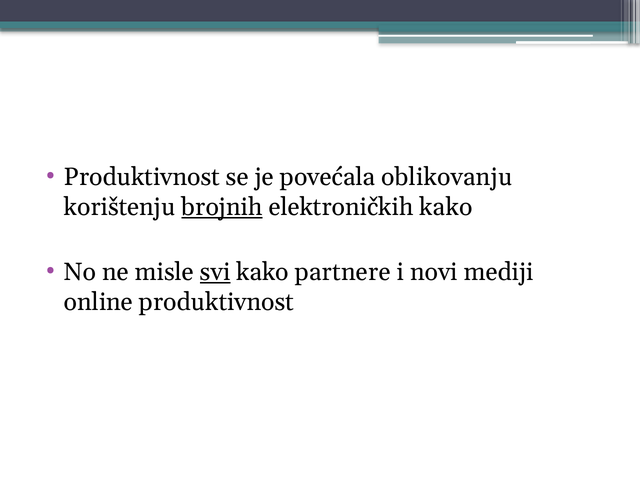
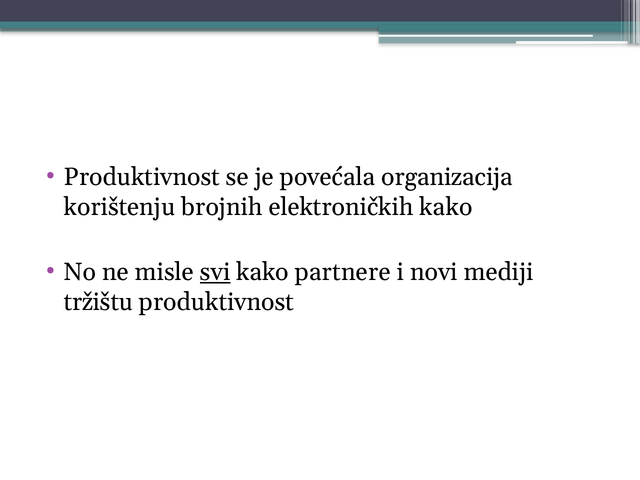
oblikovanju: oblikovanju -> organizacija (447, 177)
brojnih underline: present -> none (222, 207)
online: online -> tržištu (99, 302)
